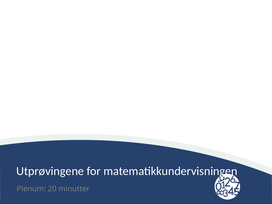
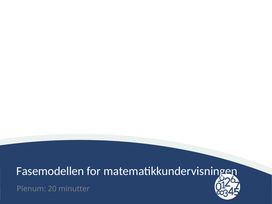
Utprøvingene: Utprøvingene -> Fasemodellen (50, 171)
